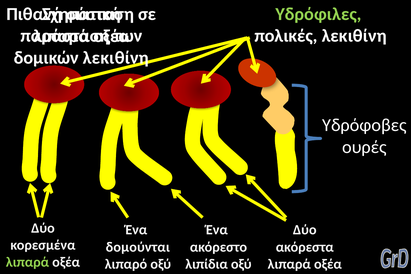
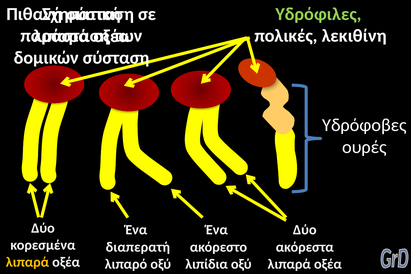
δομικών λεκιθίνη: λεκιθίνη -> σύσταση (116, 58)
δομούνται: δομούνται -> διαπερατή (138, 247)
λιπαρά colour: light green -> yellow (27, 262)
